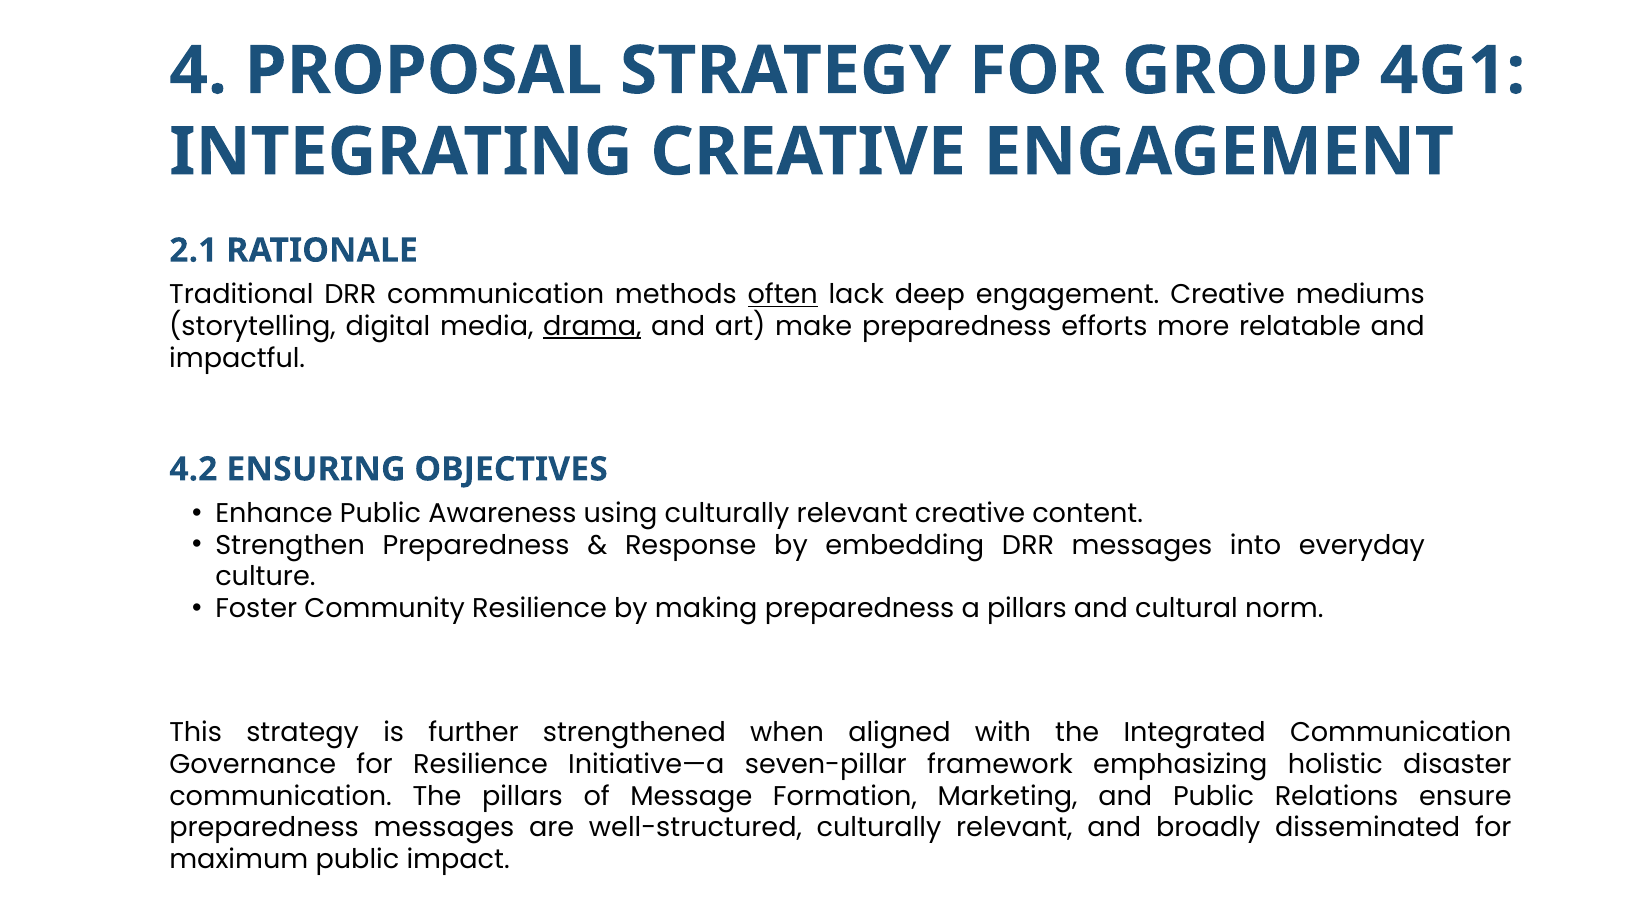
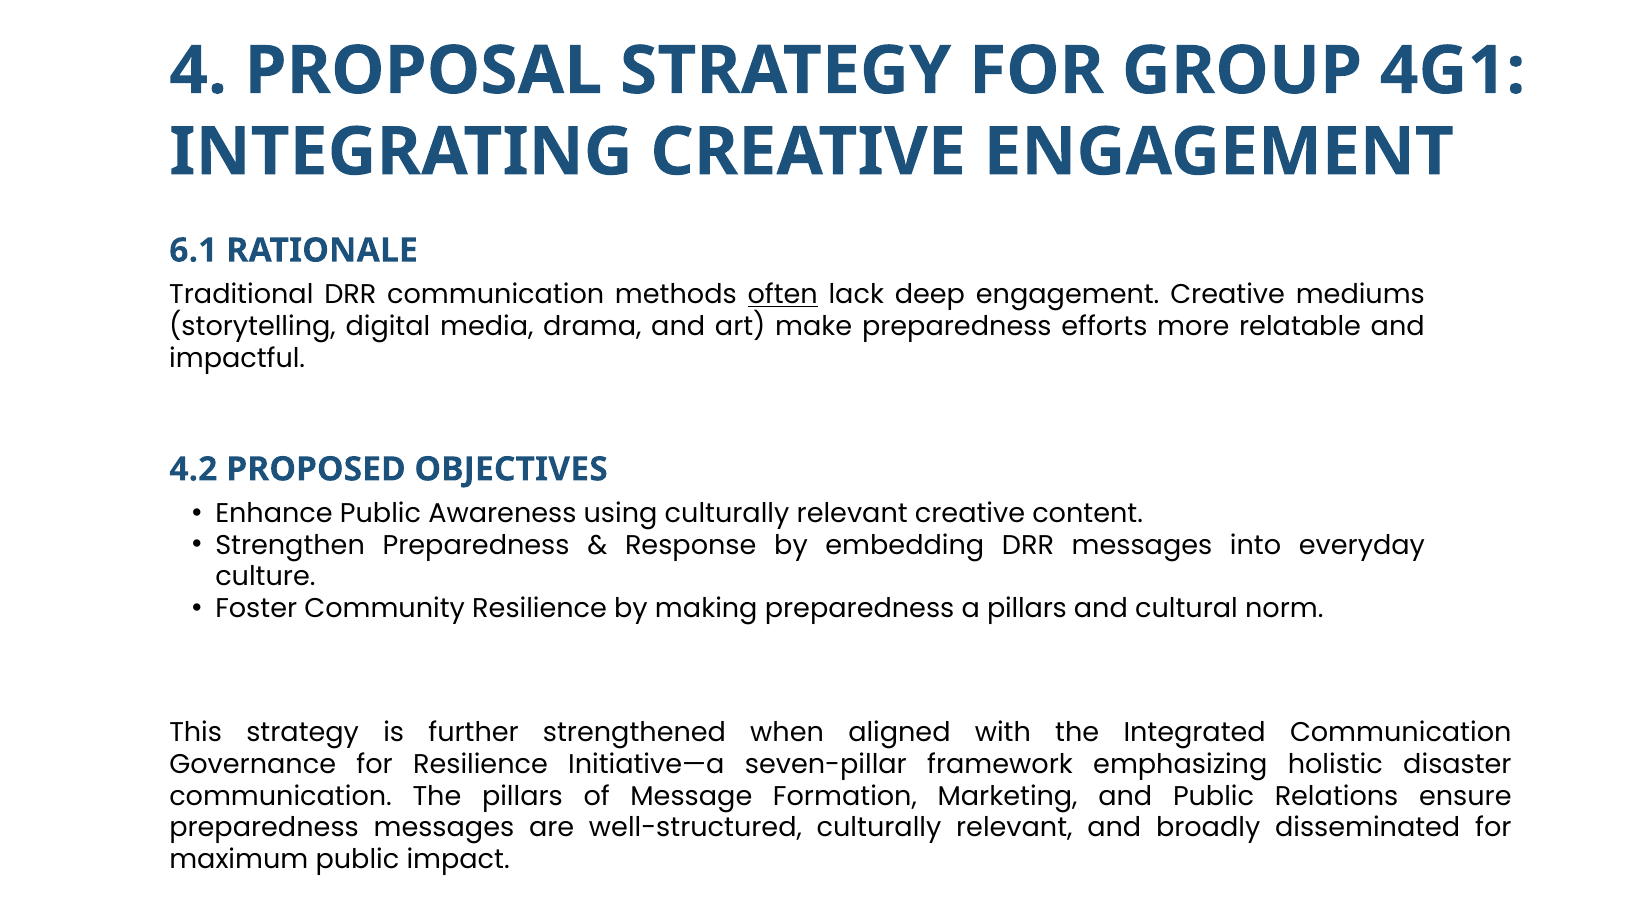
2.1: 2.1 -> 6.1 (193, 251)
drama underline: present -> none (592, 327)
ENSURING: ENSURING -> PROPOSED (316, 470)
